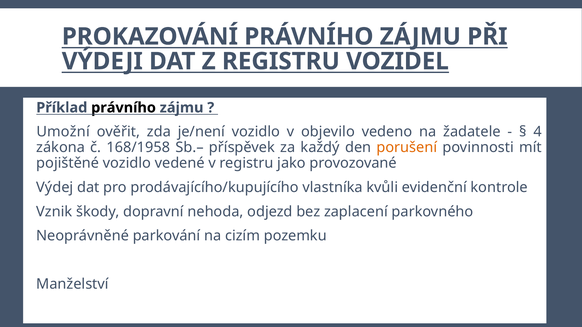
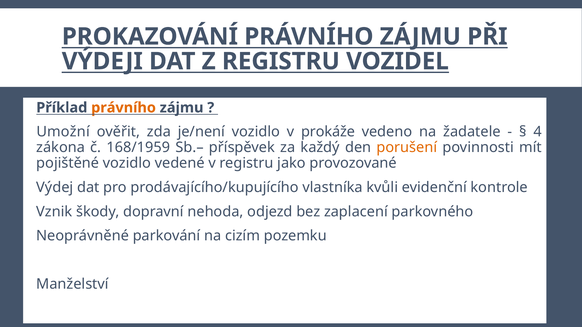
právního colour: black -> orange (124, 108)
objevilo: objevilo -> prokáže (328, 132)
168/1958: 168/1958 -> 168/1959 (138, 148)
